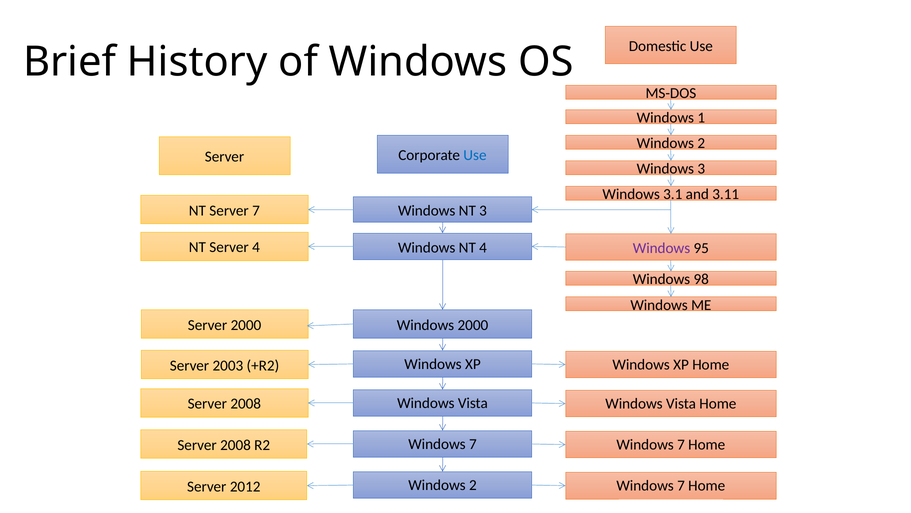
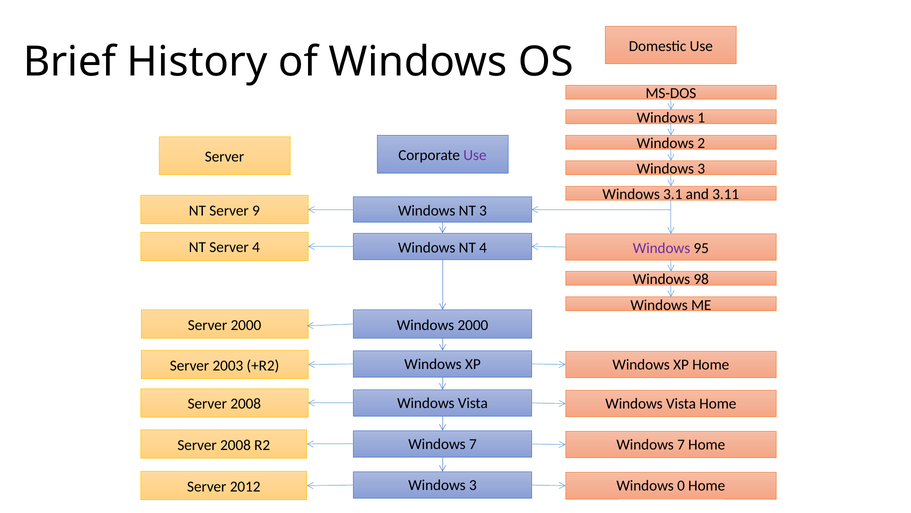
Use colour: blue -> purple (475, 155)
Server 7: 7 -> 9 (256, 210)
2: 2 -> 3 (473, 485)
7: 7 -> 0 (681, 485)
